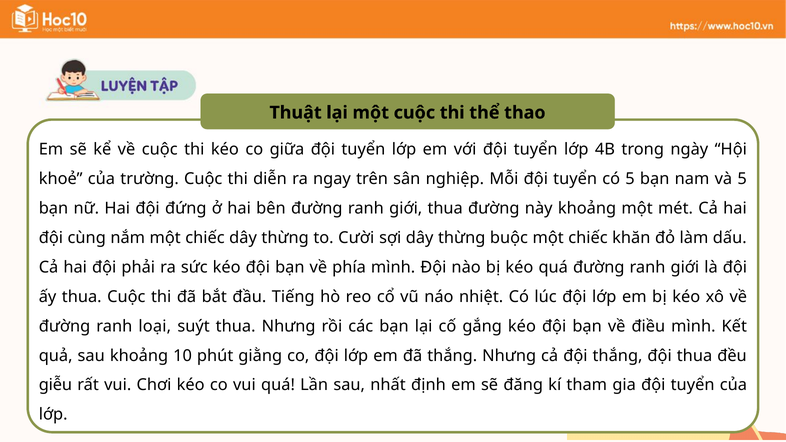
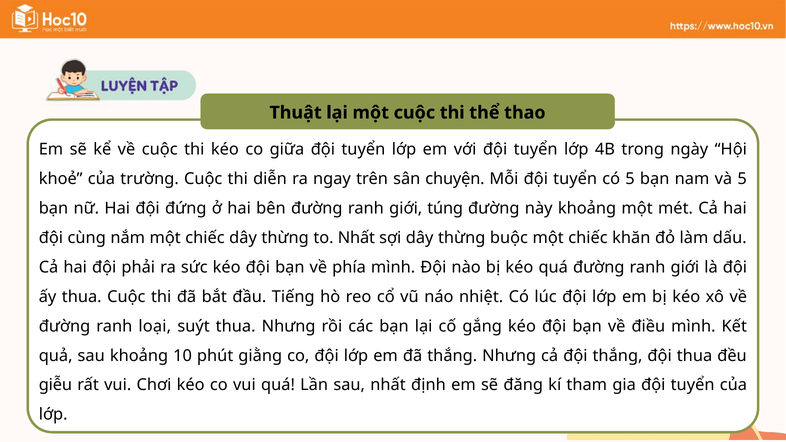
nghiệp: nghiệp -> chuyện (455, 179)
giới thua: thua -> túng (445, 208)
to Cười: Cười -> Nhất (356, 238)
